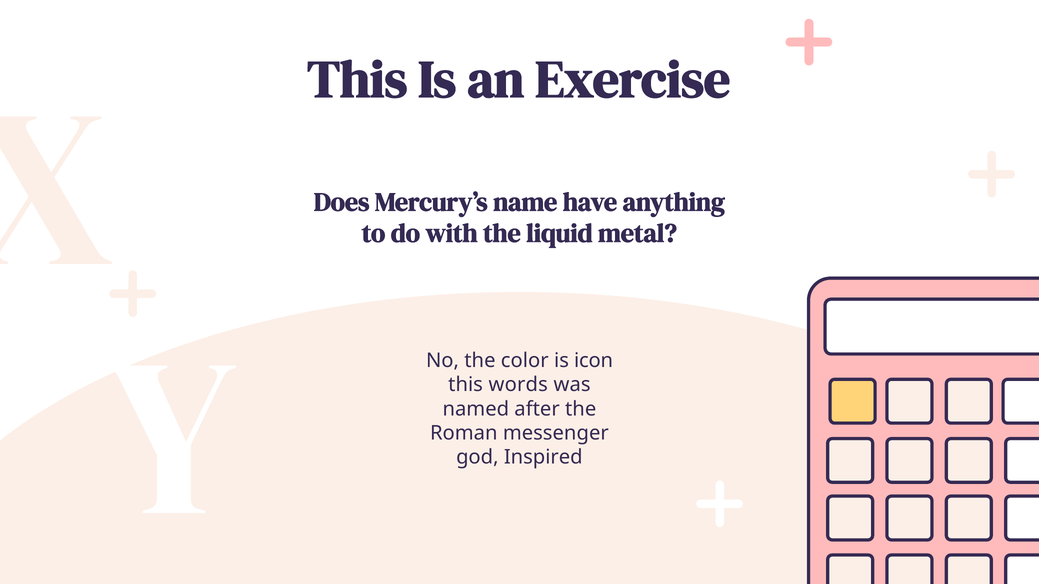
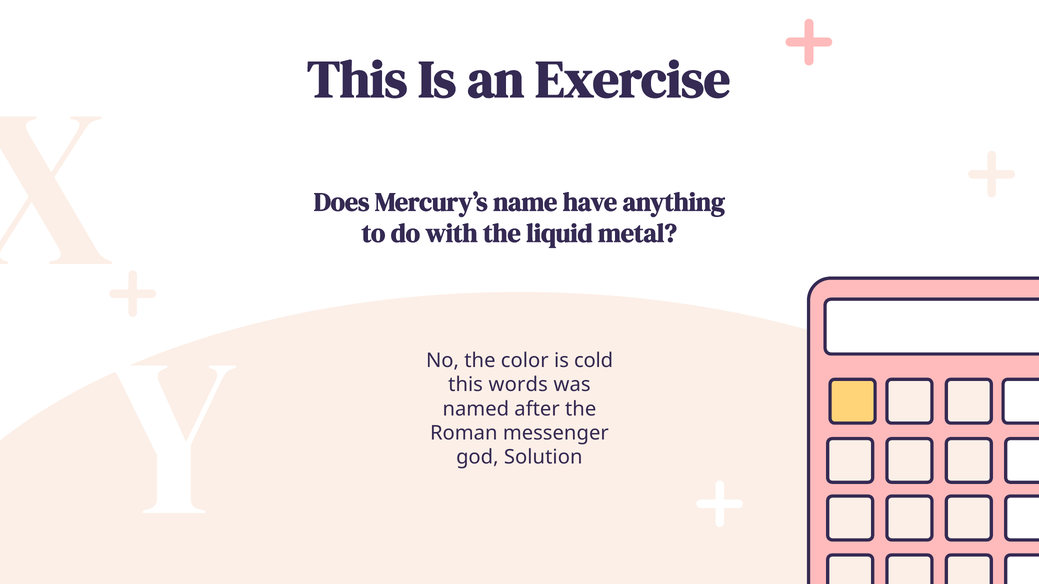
icon: icon -> cold (594, 361)
Inspired: Inspired -> Solution (543, 458)
